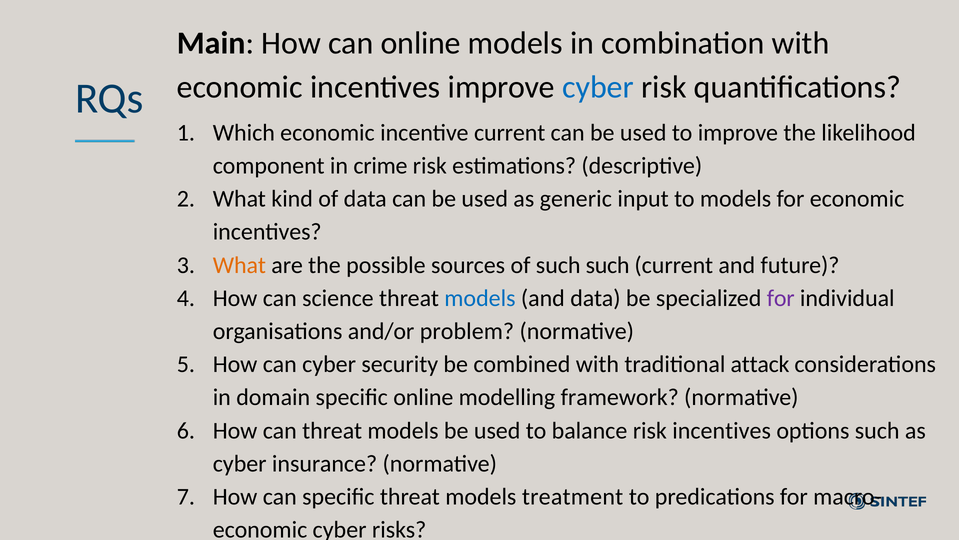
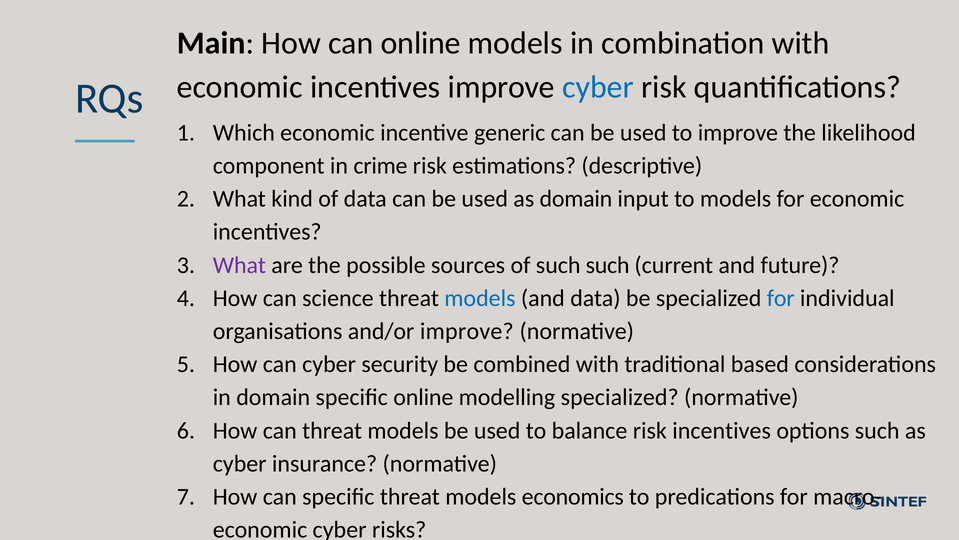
incentive current: current -> generic (510, 133)
as generic: generic -> domain (576, 199)
What colour: orange -> purple (239, 265)
for colour: purple -> blue (781, 298)
and/or problem: problem -> improve (467, 331)
attack: attack -> based (760, 364)
modelling framework: framework -> specialized (620, 397)
treatment: treatment -> economics (573, 496)
